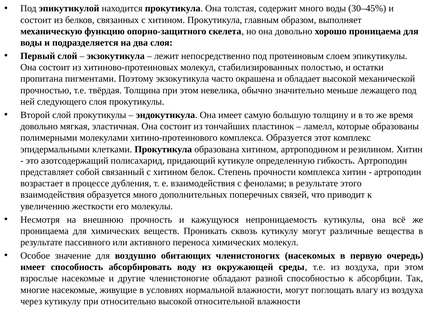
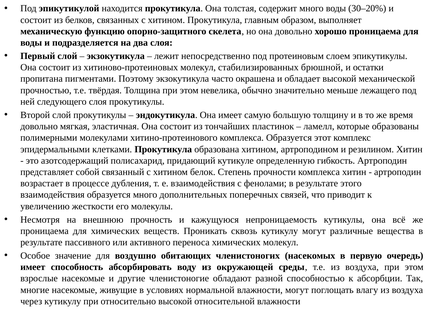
30–45%: 30–45% -> 30–20% (367, 9)
полостью: полостью -> брюшной (322, 67)
